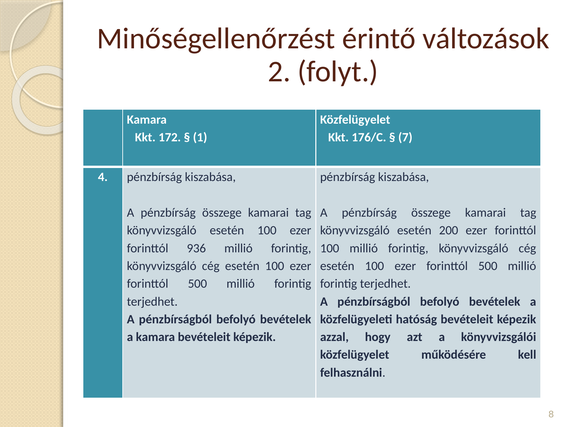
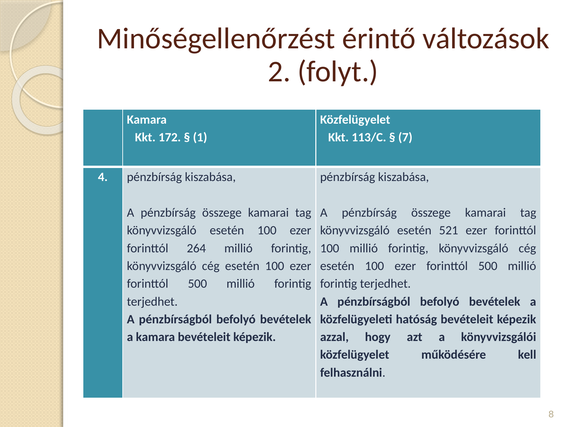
176/C: 176/C -> 113/C (369, 137)
200: 200 -> 521 (449, 231)
936: 936 -> 264 (196, 248)
